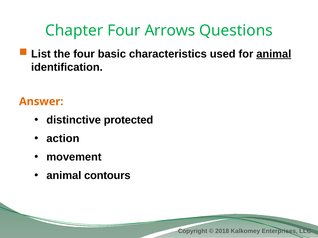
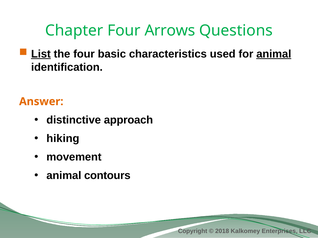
List underline: none -> present (41, 54)
protected: protected -> approach (128, 120)
action: action -> hiking (63, 139)
